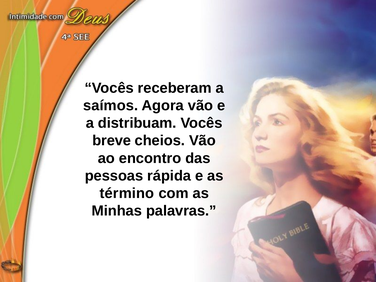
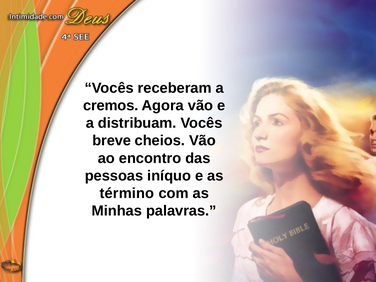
saímos: saímos -> cremos (111, 106)
rápida: rápida -> iníquo (169, 176)
